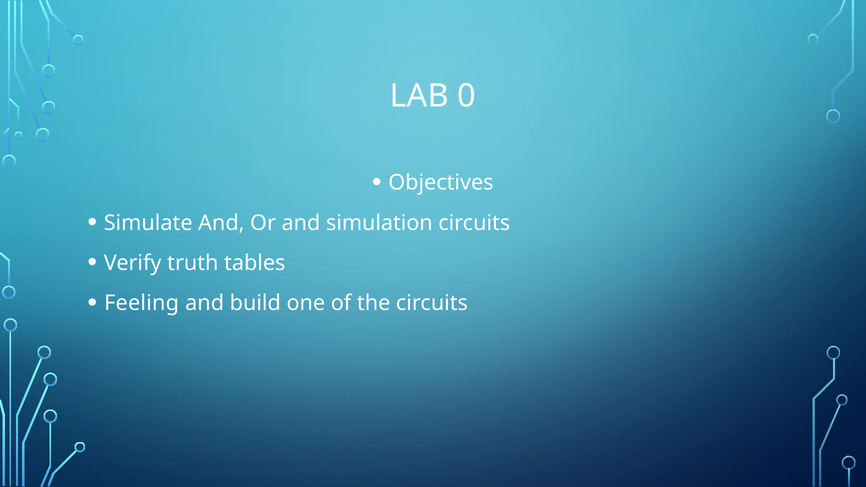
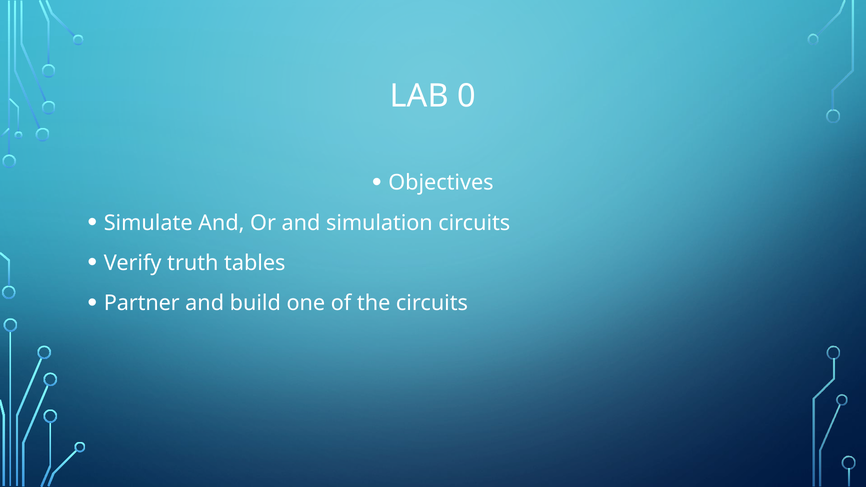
Feeling: Feeling -> Partner (142, 303)
